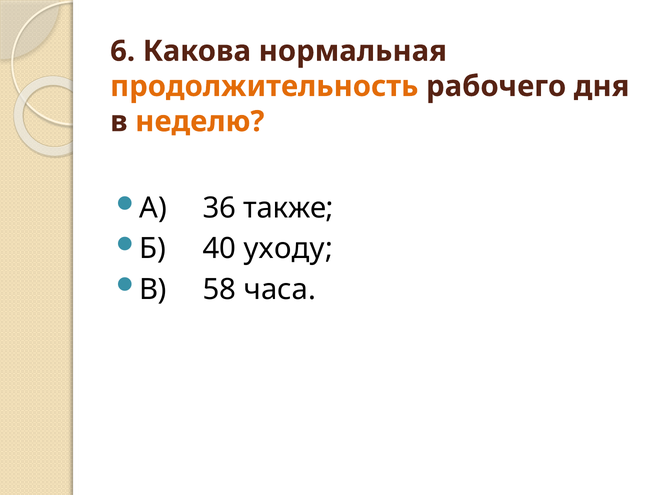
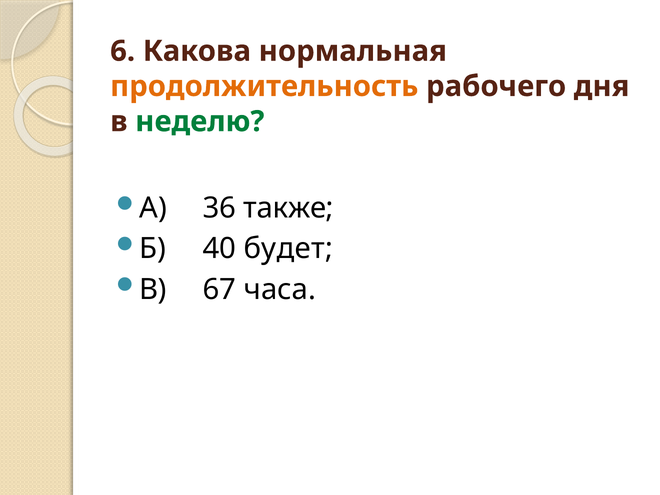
неделю colour: orange -> green (200, 122)
уходу: уходу -> будет (288, 249)
58: 58 -> 67 (219, 289)
